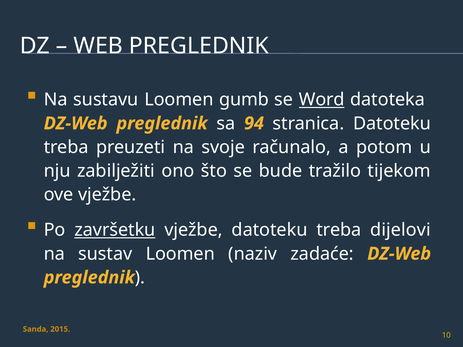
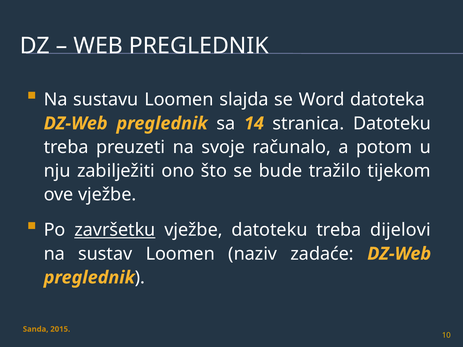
gumb: gumb -> slajda (244, 100)
Word underline: present -> none (322, 100)
94: 94 -> 14 (254, 123)
